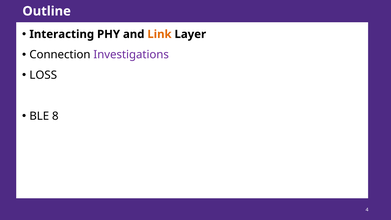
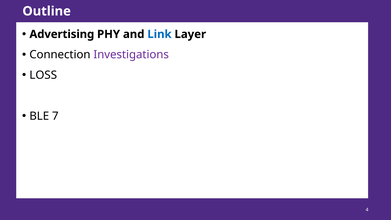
Interacting: Interacting -> Advertising (62, 34)
Link colour: orange -> blue (159, 34)
8: 8 -> 7 (55, 116)
